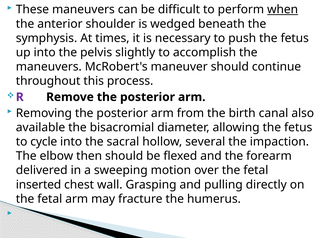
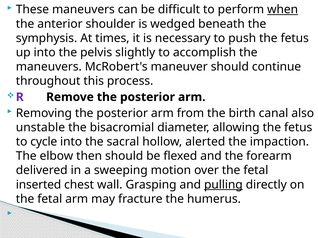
available: available -> unstable (40, 128)
several: several -> alerted (205, 142)
pulling underline: none -> present (223, 185)
